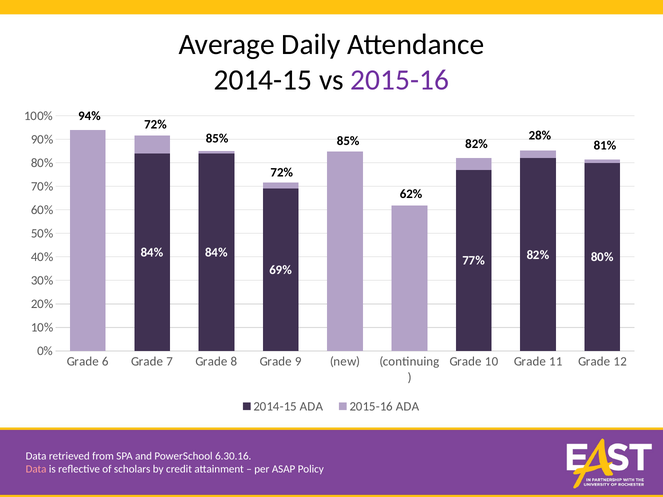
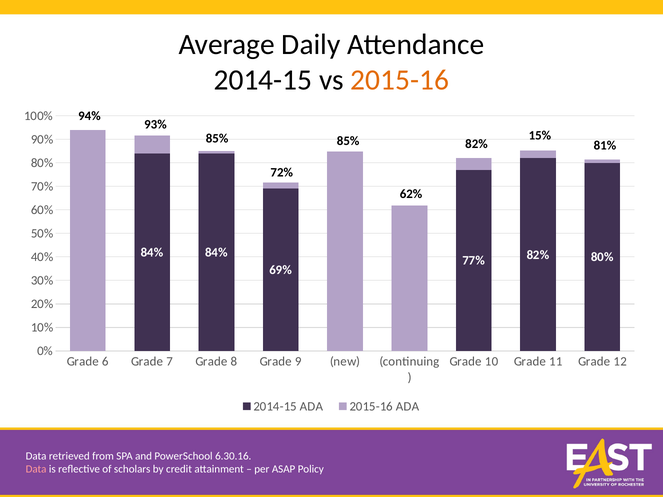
2015-16 colour: purple -> orange (400, 80)
72%: 72% -> 93% (155, 125)
28%: 28% -> 15% (540, 136)
